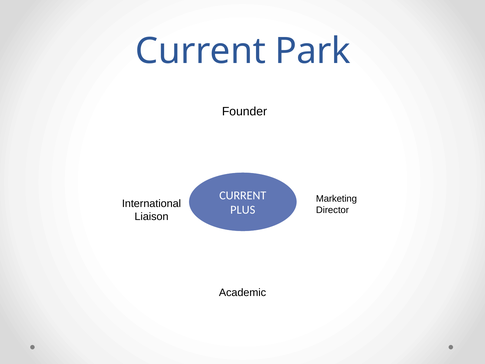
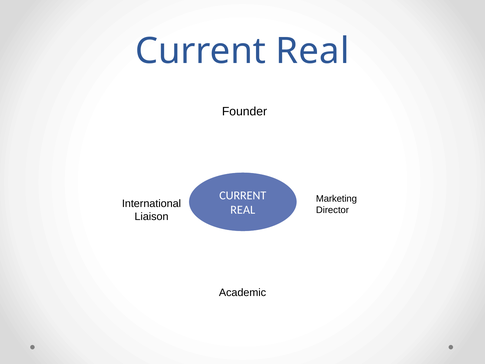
Park: Park -> Real (312, 51)
PLUS: PLUS -> REAL (243, 210)
